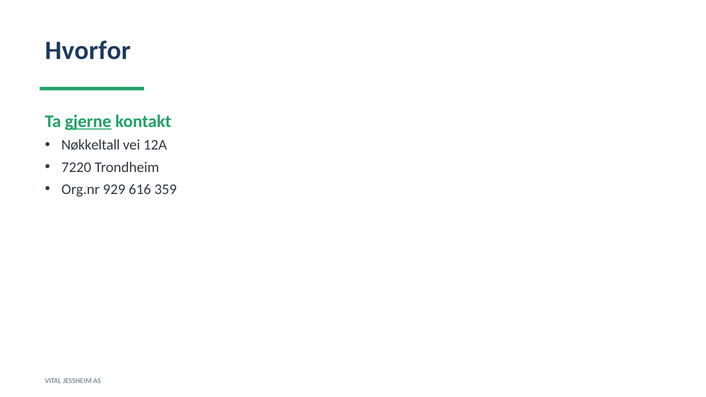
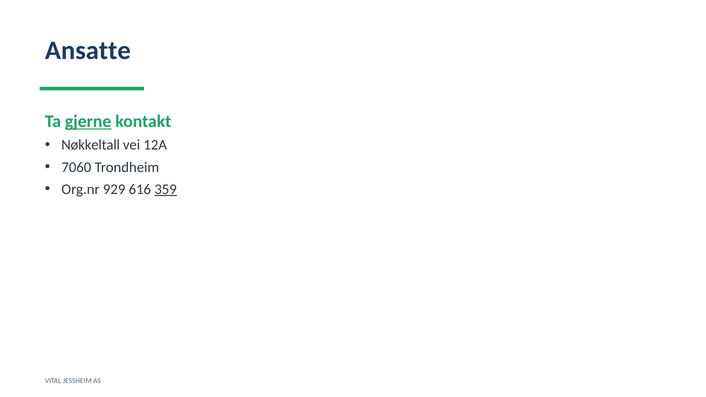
Hvorfor: Hvorfor -> Ansatte (88, 50)
7220: 7220 -> 7060 (76, 167)
359 underline: none -> present (166, 189)
